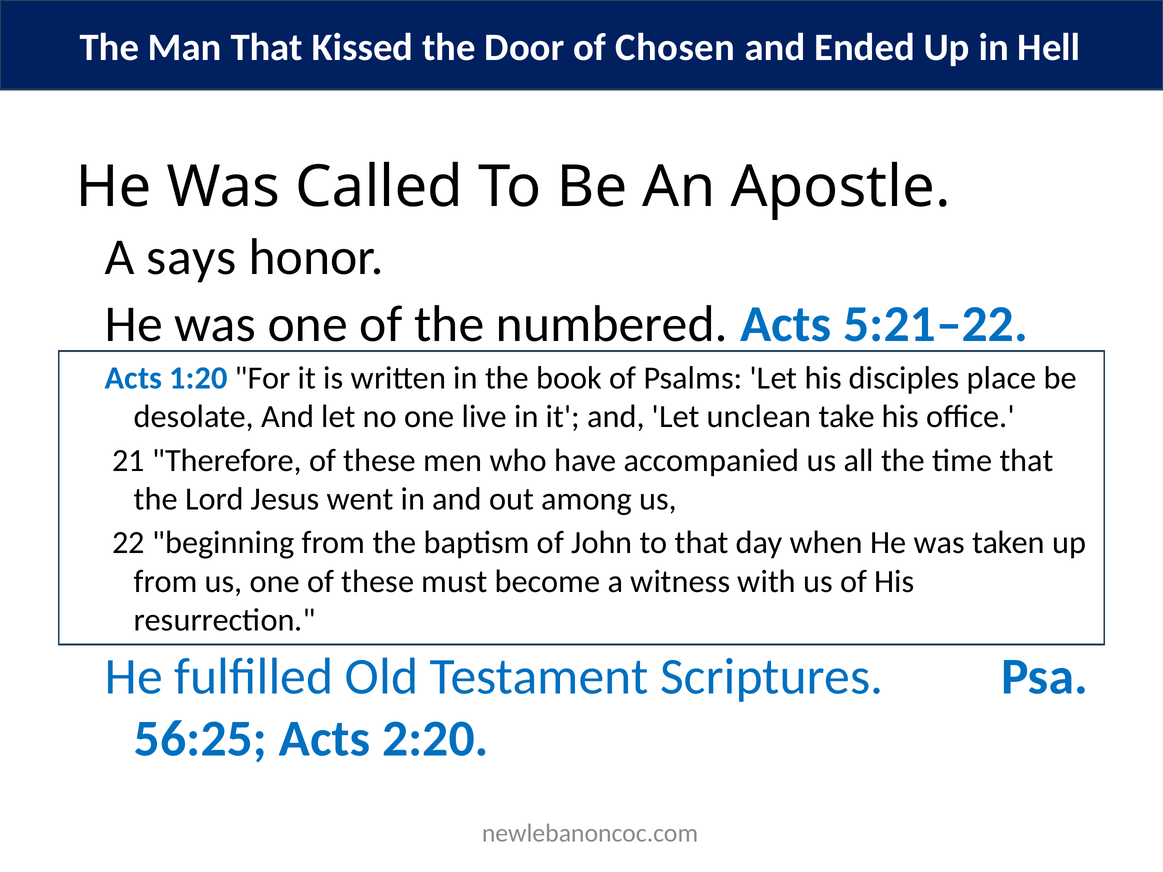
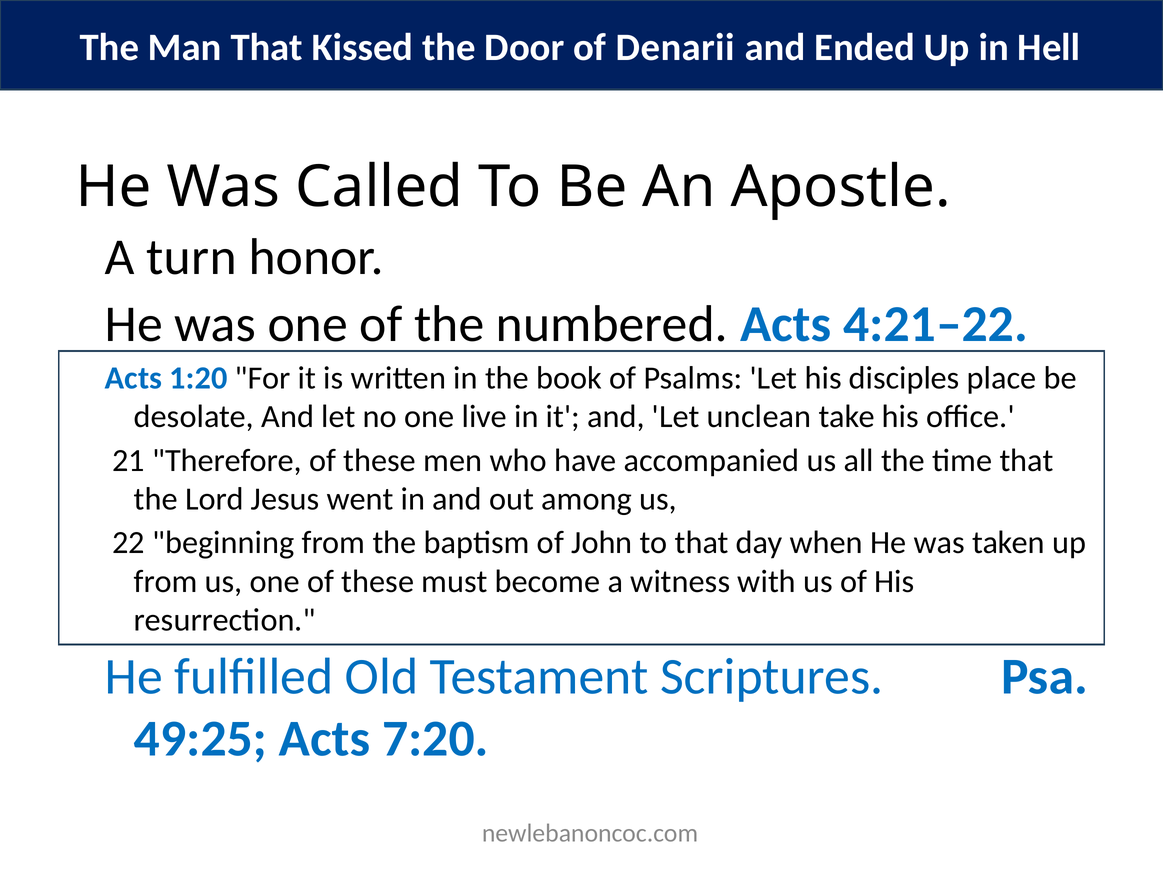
Chosen: Chosen -> Denarii (675, 47)
says: says -> turn (192, 257)
5:21–22: 5:21–22 -> 4:21–22 (936, 324)
56:25: 56:25 -> 49:25 (201, 739)
2:20: 2:20 -> 7:20 (435, 739)
